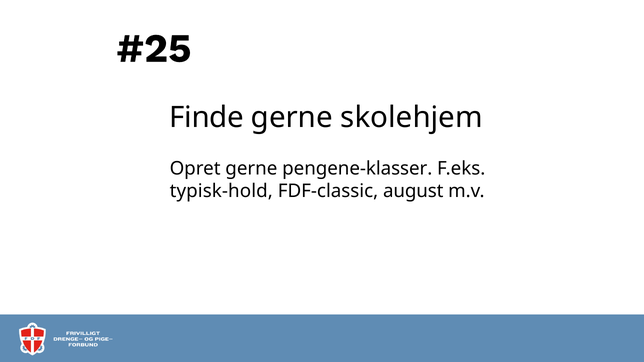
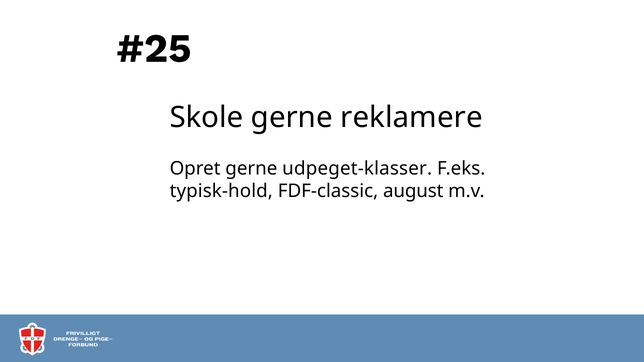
Finde: Finde -> Skole (206, 118)
skolehjem: skolehjem -> reklamere (412, 118)
pengene-klasser: pengene-klasser -> udpeget-klasser (357, 168)
